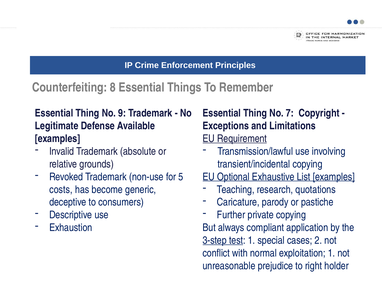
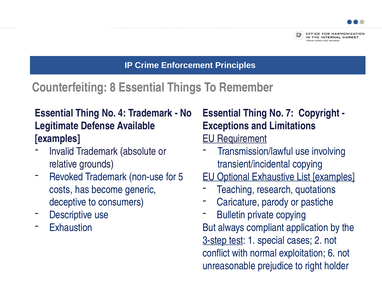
9: 9 -> 4 (122, 113)
Further: Further -> Bulletin (231, 215)
exploitation 1: 1 -> 6 (331, 254)
